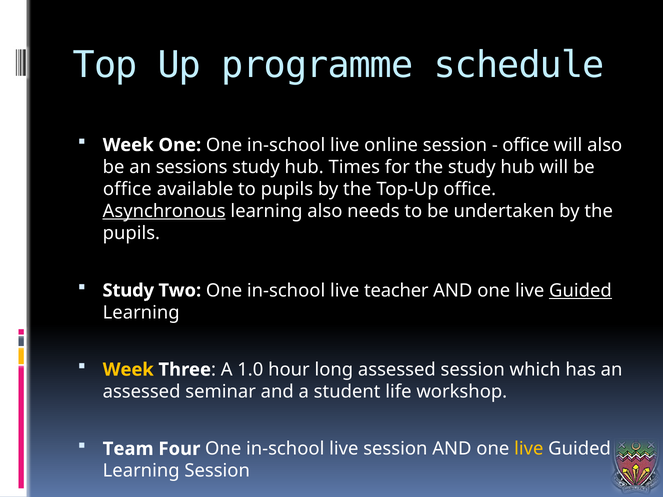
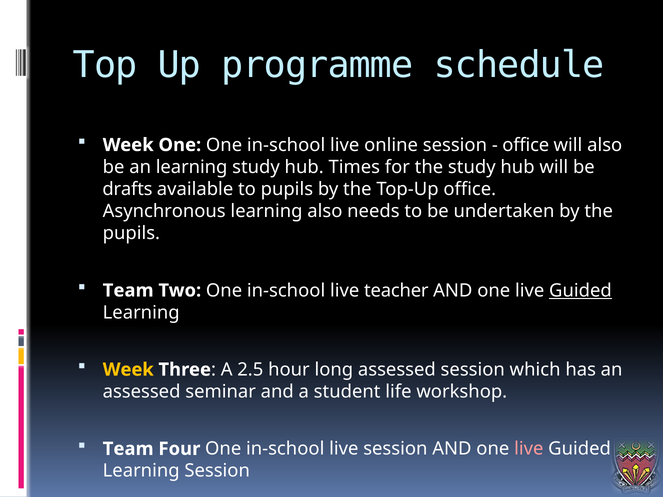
an sessions: sessions -> learning (192, 167)
office: office -> drafts (127, 189)
Asynchronous underline: present -> none (164, 211)
Study: Study -> Team (128, 291)
1.0: 1.0 -> 2.5 (250, 370)
live colour: yellow -> pink (529, 449)
